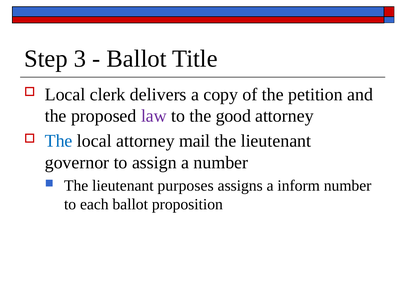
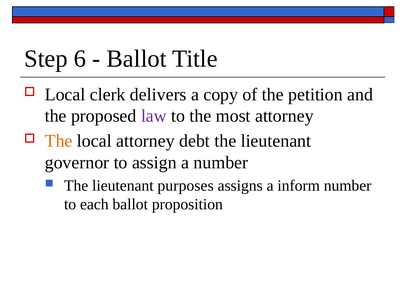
3: 3 -> 6 (80, 59)
good: good -> most (233, 116)
The colour: blue -> orange (59, 141)
mail: mail -> debt (195, 141)
